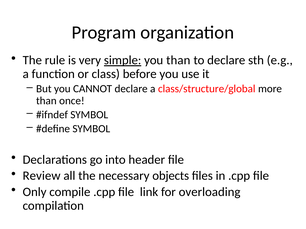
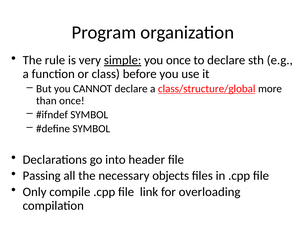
you than: than -> once (178, 60)
class/structure/global underline: none -> present (207, 89)
Review: Review -> Passing (42, 176)
